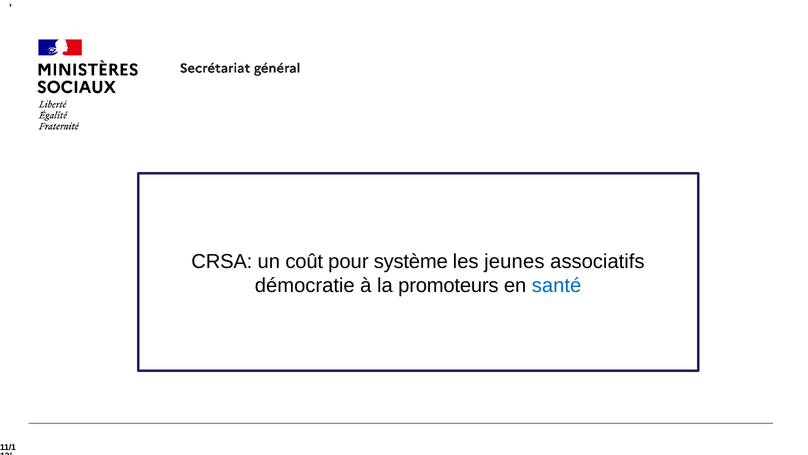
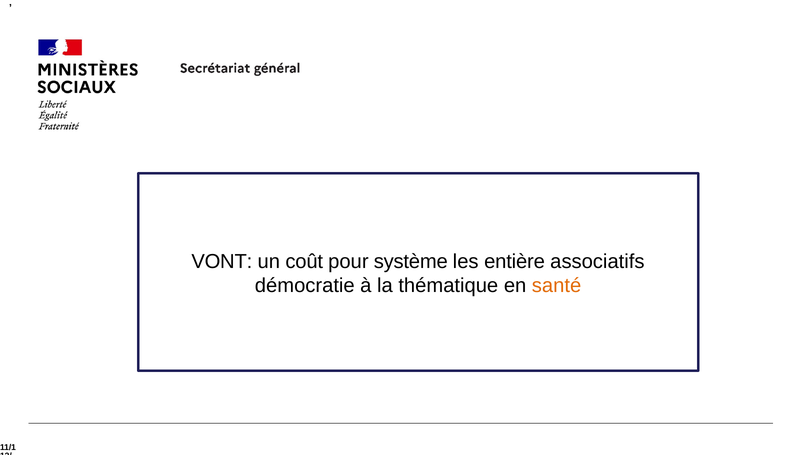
CRSA: CRSA -> VONT (222, 261)
jeunes: jeunes -> entière (515, 261)
promoteurs: promoteurs -> thématique (448, 285)
santé colour: blue -> orange (557, 285)
